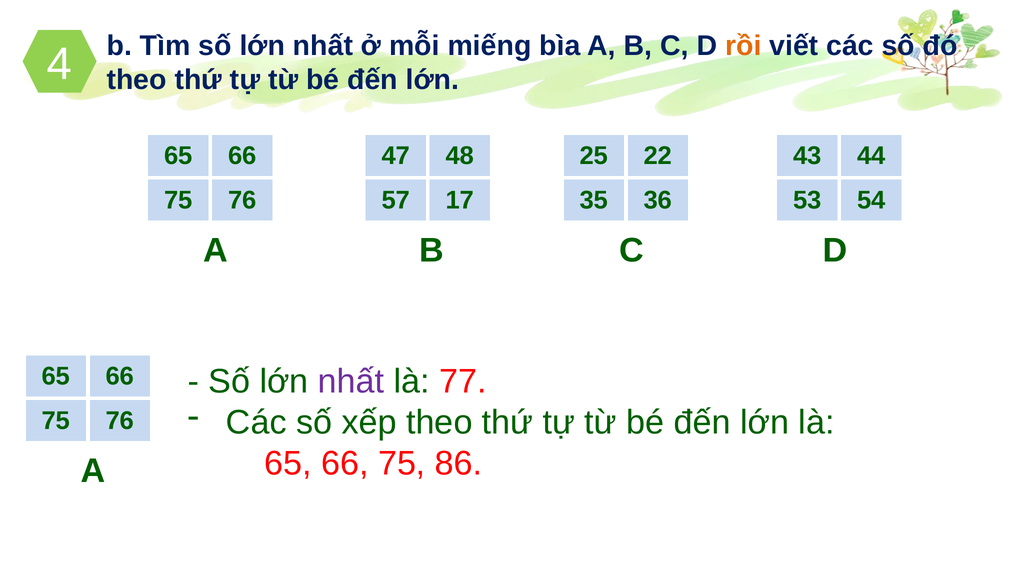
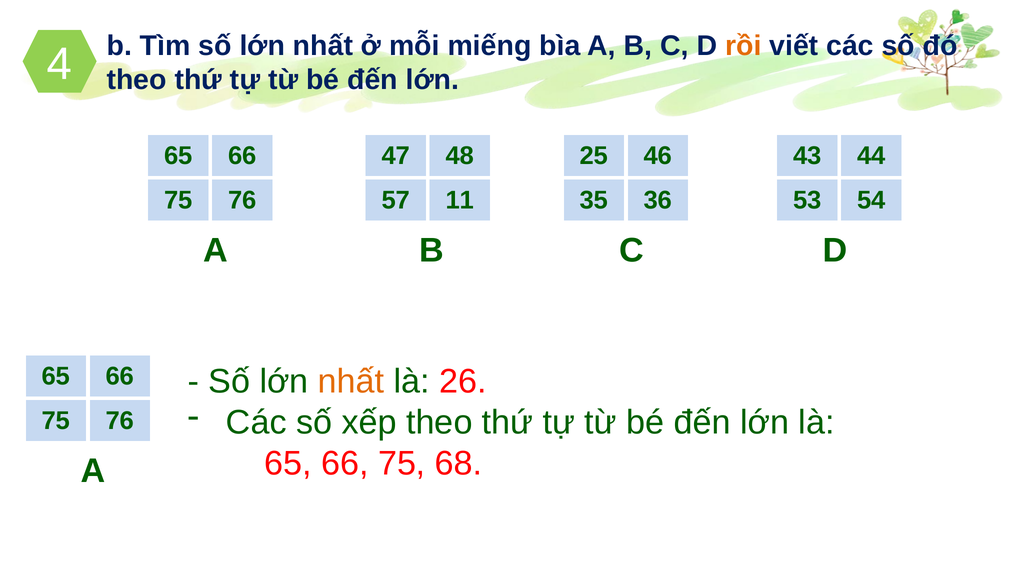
22: 22 -> 46 (658, 156)
17: 17 -> 11 (460, 201)
nhất colour: purple -> orange (351, 381)
77: 77 -> 26 (463, 381)
86: 86 -> 68 (459, 463)
